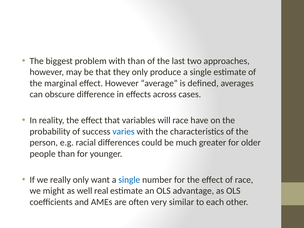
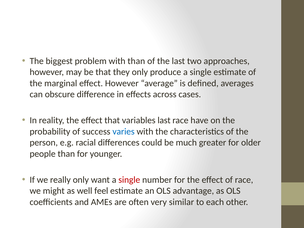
variables will: will -> last (164, 120)
single colour: blue -> red (129, 180)
real: real -> feel (101, 191)
